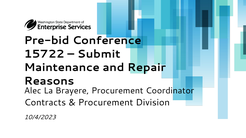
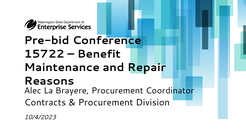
Submit: Submit -> Benefit (99, 54)
